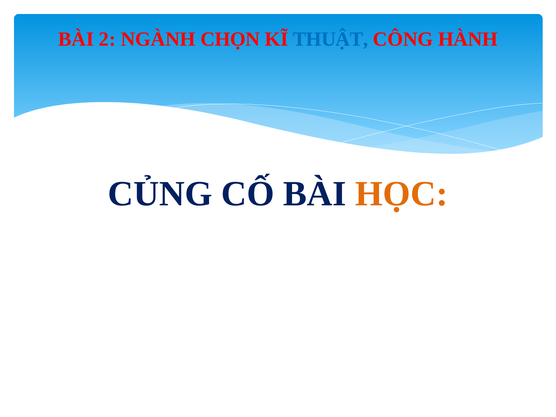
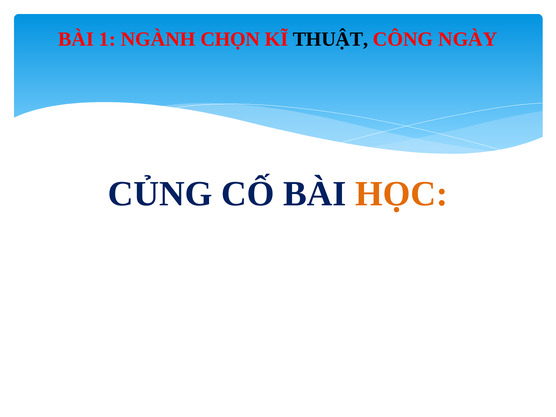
2: 2 -> 1 (107, 39)
THUẬT colour: blue -> black (330, 39)
HÀNH: HÀNH -> NGÀY (468, 39)
